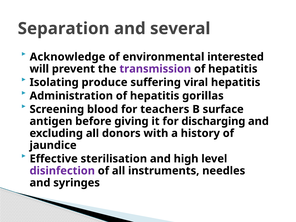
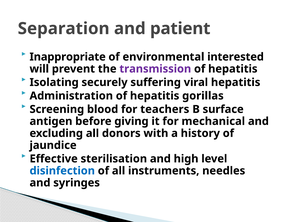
several: several -> patient (180, 29)
Acknowledge: Acknowledge -> Inappropriate (68, 57)
produce: produce -> securely (105, 82)
discharging: discharging -> mechanical (213, 121)
disinfection colour: purple -> blue (62, 171)
